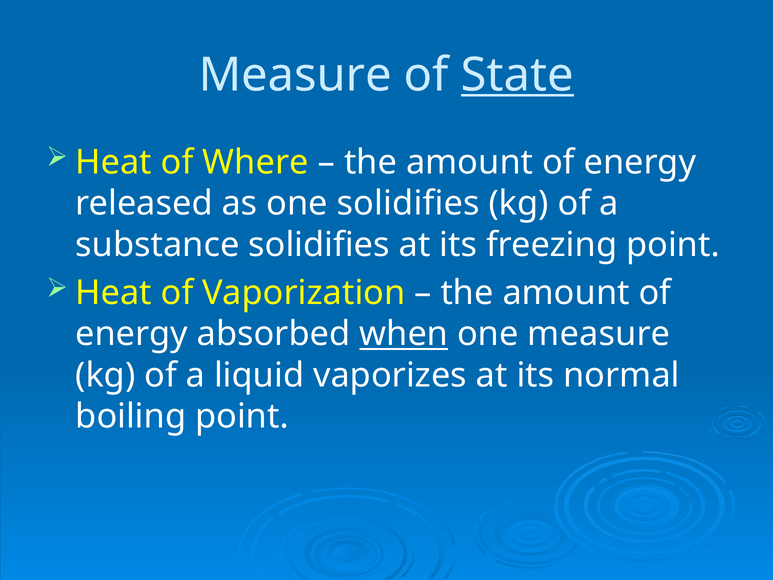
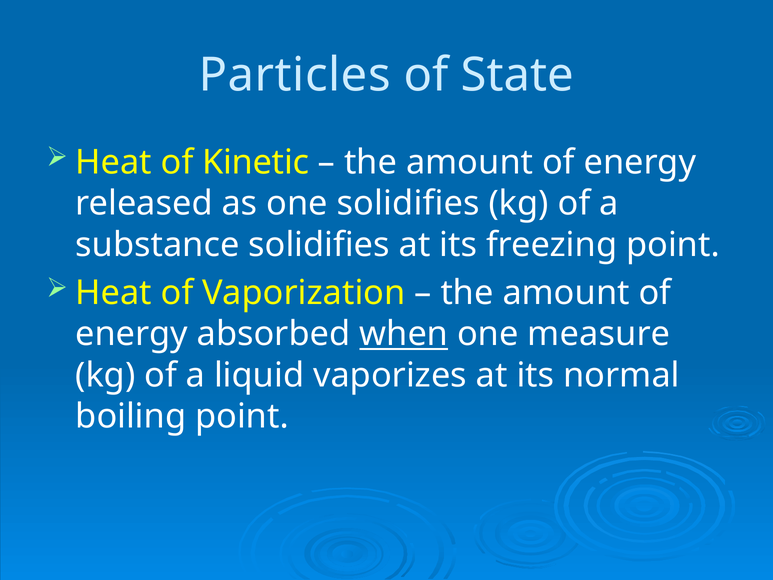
Measure: Measure -> Particles (295, 75)
State underline: present -> none (517, 75)
Where: Where -> Kinetic (256, 162)
